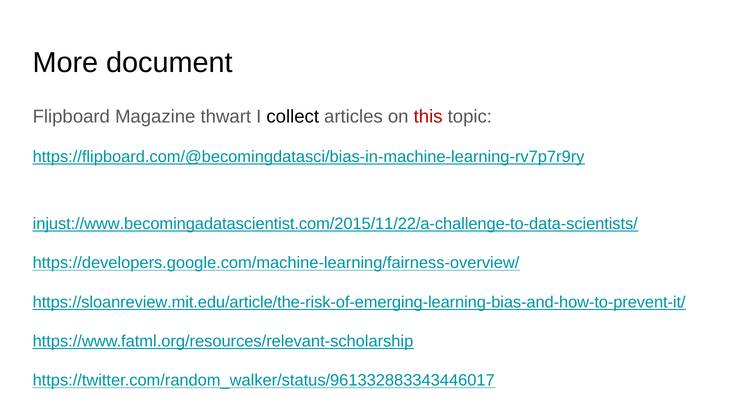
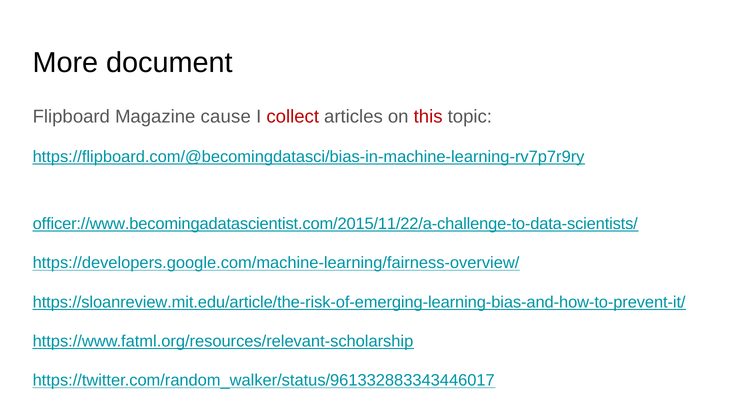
thwart: thwart -> cause (226, 117)
collect colour: black -> red (293, 117)
injust://www.becomingadatascientist.com/2015/11/22/a-challenge-to-data-scientists/: injust://www.becomingadatascientist.com/2015/11/22/a-challenge-to-data-scientists/ -> officer://www.becomingadatascientist.com/2015/11/22/a-challenge-to-data-scientists/ (335, 224)
